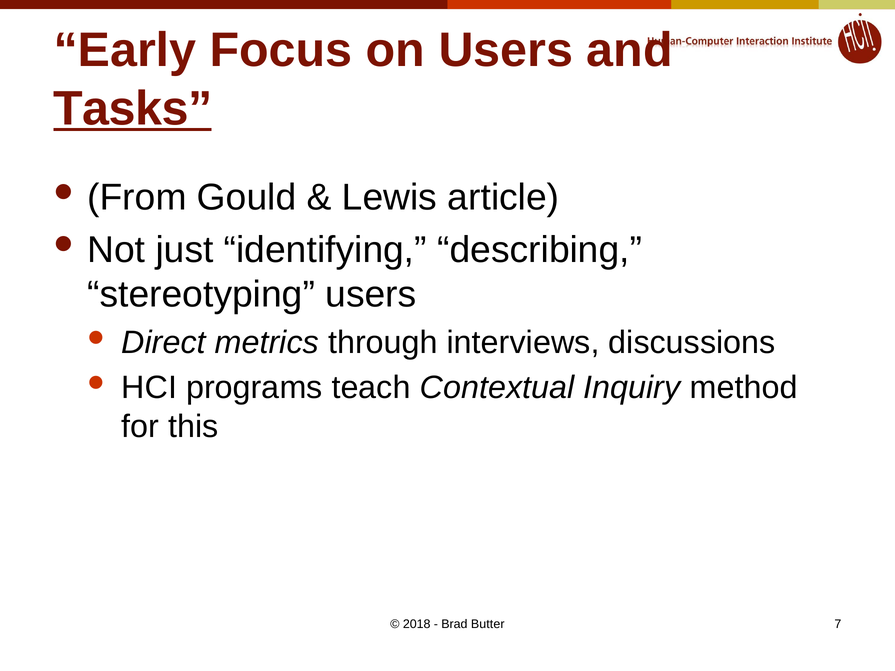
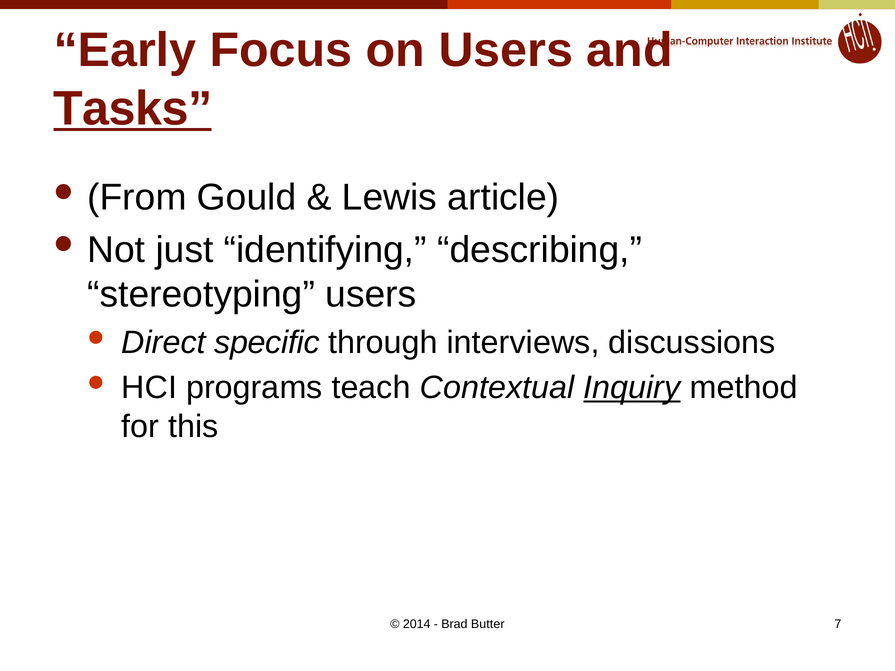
metrics: metrics -> specific (267, 343)
Inquiry underline: none -> present (632, 388)
2018: 2018 -> 2014 (417, 624)
